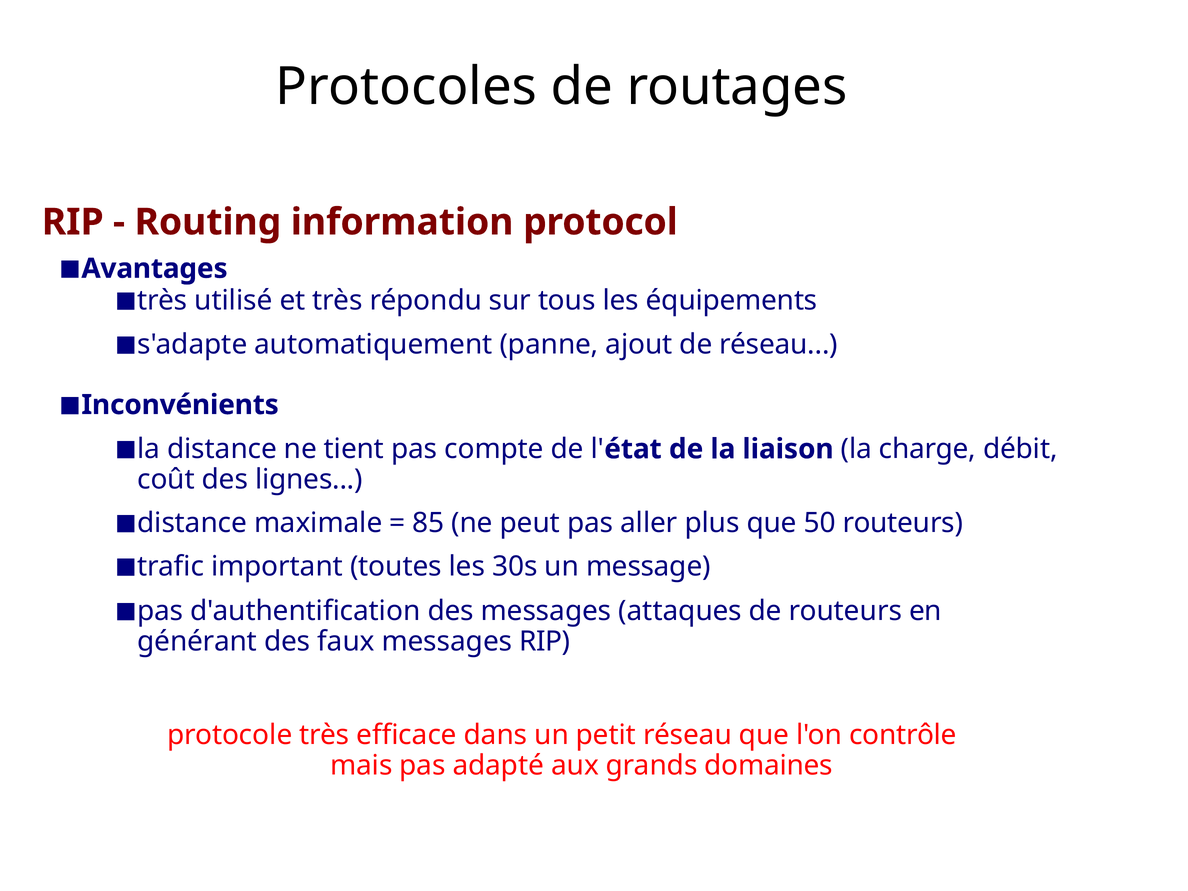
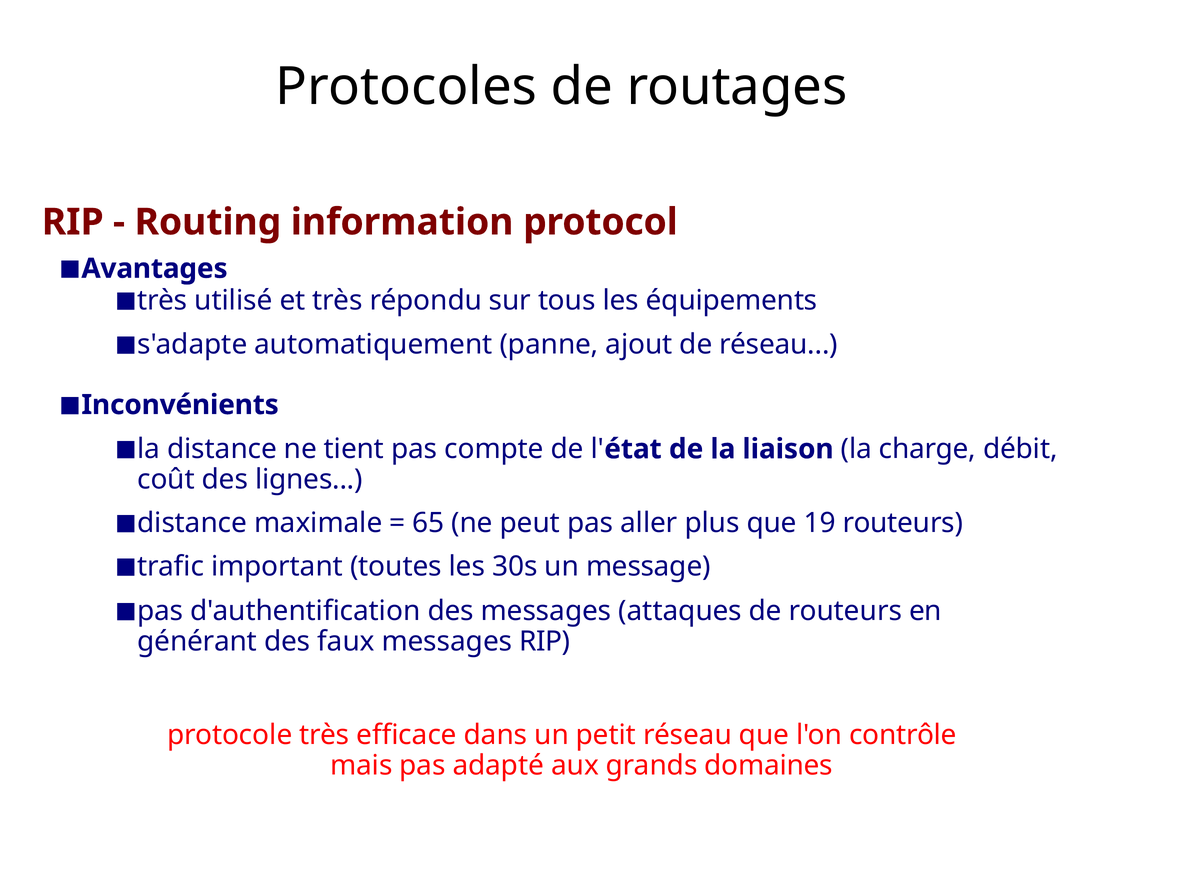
85: 85 -> 65 (428, 523)
50: 50 -> 19 (820, 523)
